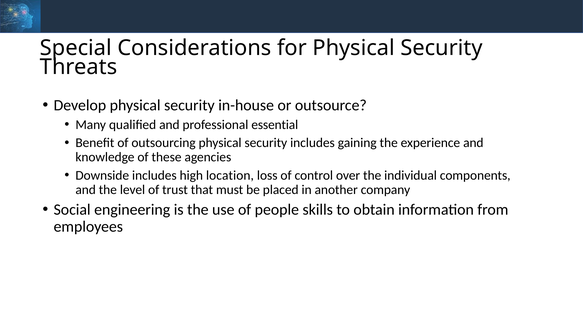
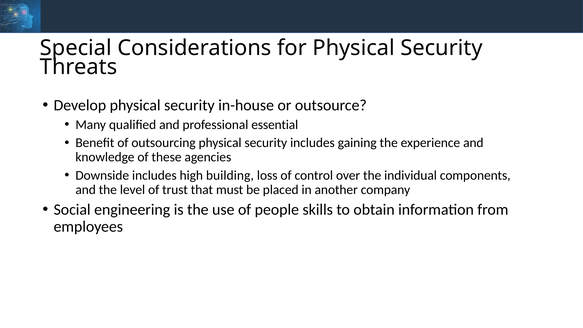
location: location -> building (230, 175)
